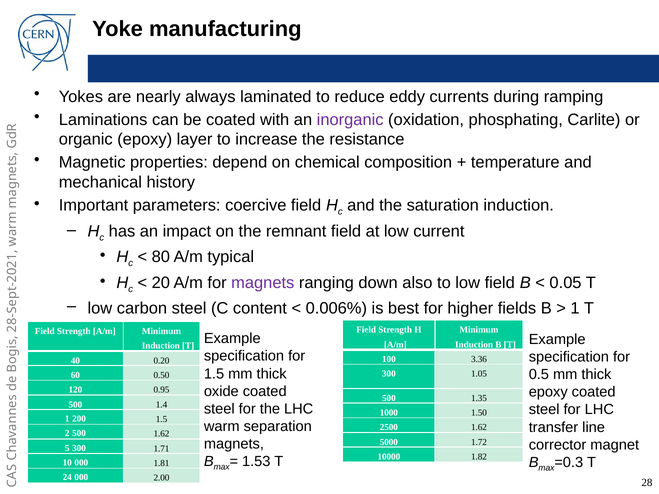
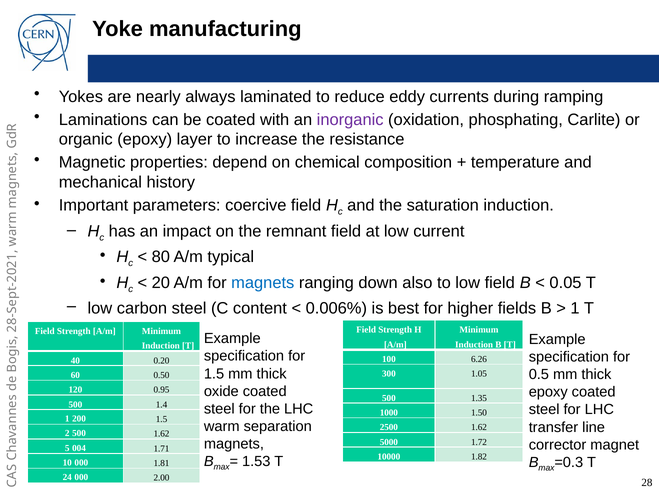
magnets colour: purple -> blue (263, 283)
3.36: 3.36 -> 6.26 (479, 359)
5 300: 300 -> 004 (79, 448)
